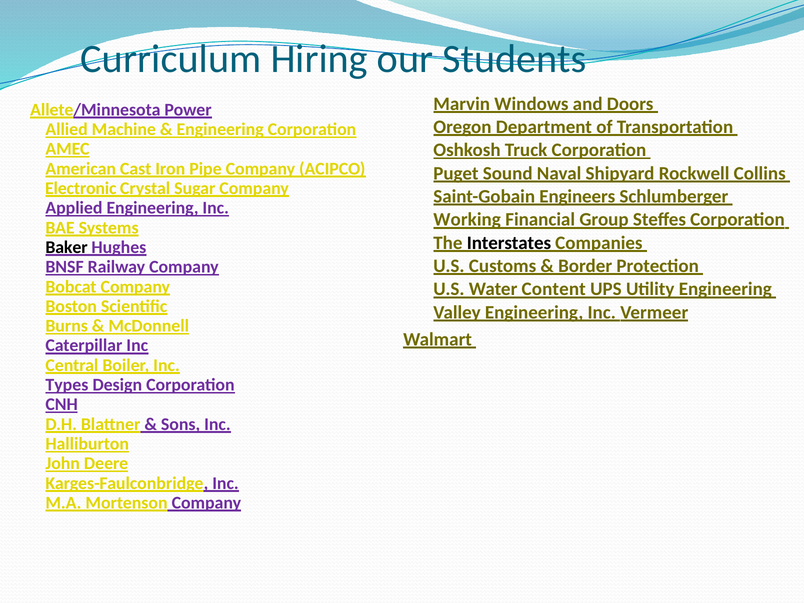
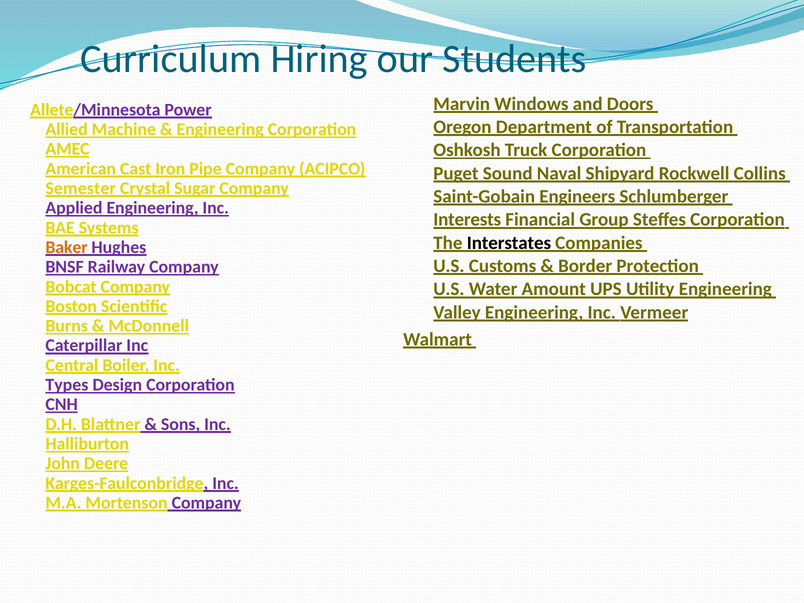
Electronic: Electronic -> Semester (81, 188)
Working: Working -> Interests (467, 220)
Baker colour: black -> orange (67, 247)
Content: Content -> Amount (554, 289)
